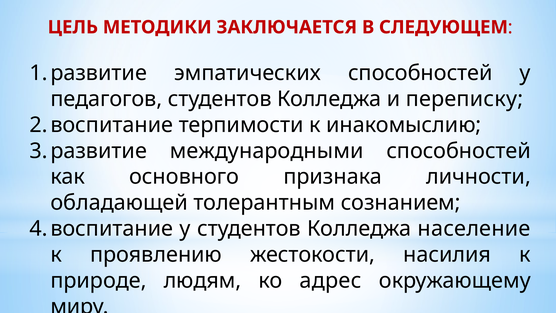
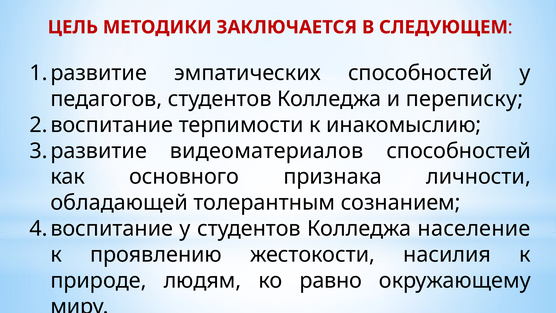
международными: международными -> видеоматериалов (267, 151)
адрес: адрес -> равно (331, 281)
